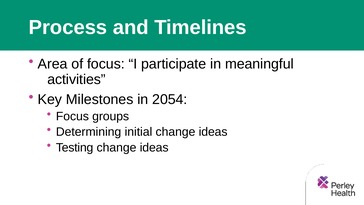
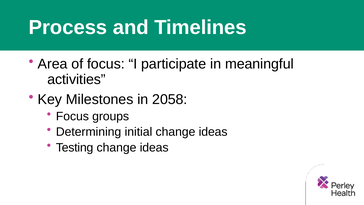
2054: 2054 -> 2058 (170, 99)
